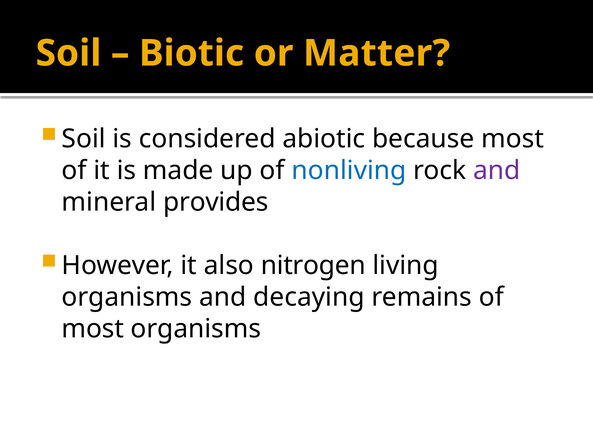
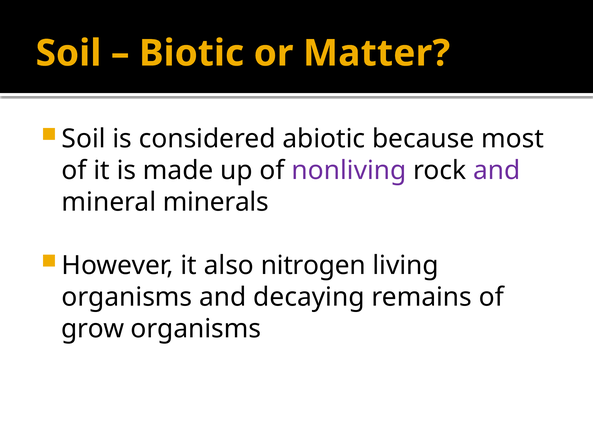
nonliving colour: blue -> purple (349, 170)
provides: provides -> minerals (216, 202)
most: most -> grow (93, 329)
